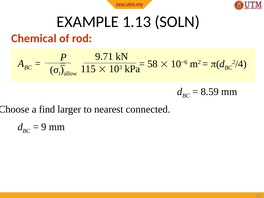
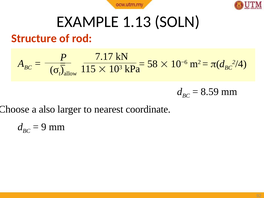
Chemical: Chemical -> Structure (34, 38)
9.71: 9.71 -> 7.17 (104, 57)
find: find -> also (47, 109)
connected: connected -> coordinate (148, 109)
